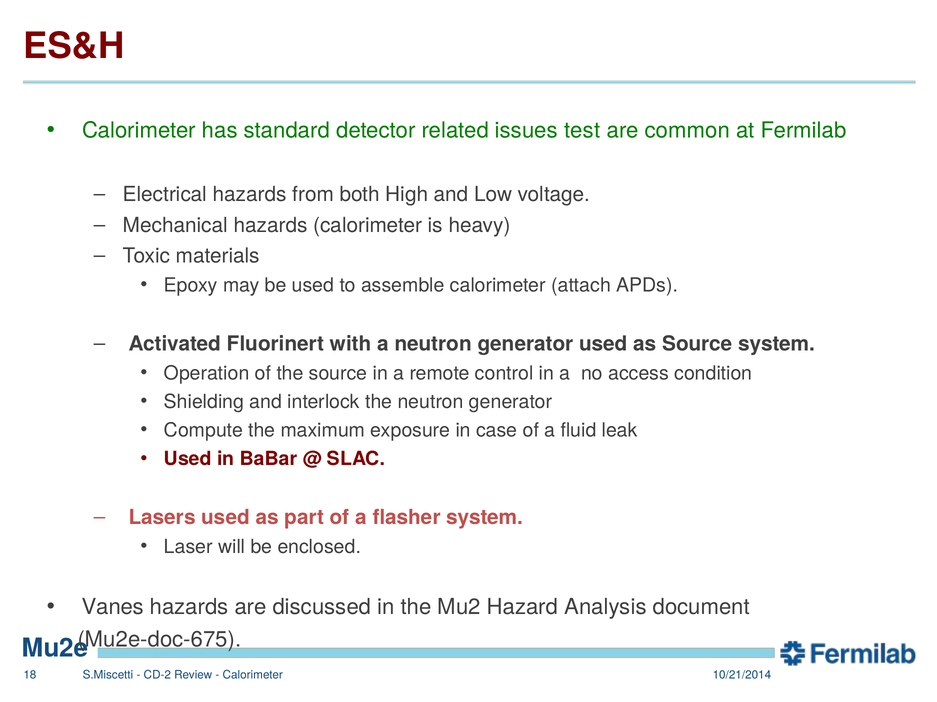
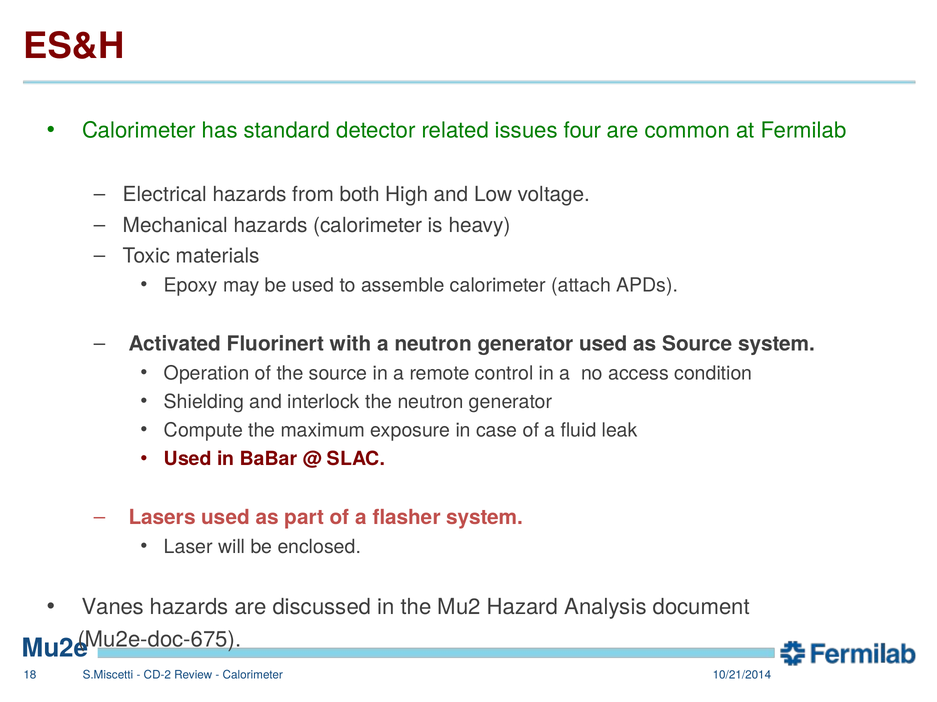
test: test -> four (582, 131)
